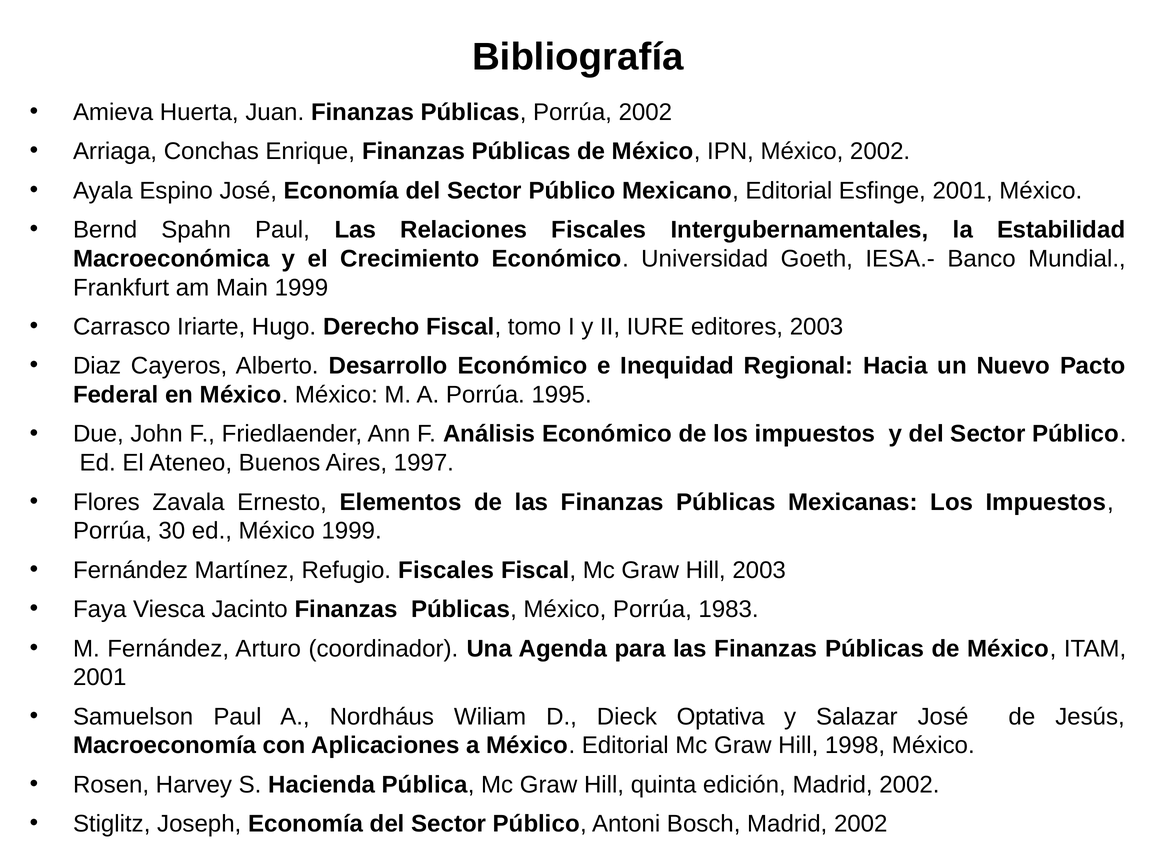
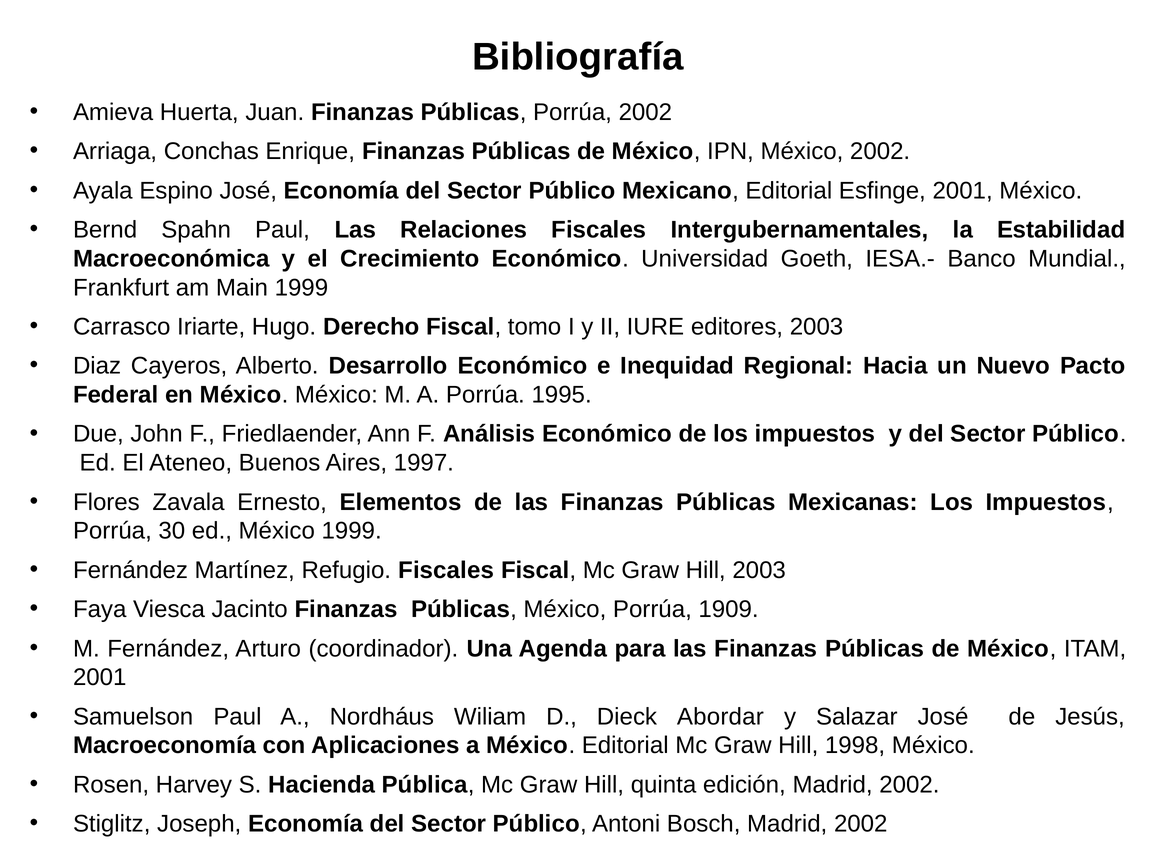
1983: 1983 -> 1909 (729, 609)
Optativa: Optativa -> Abordar (720, 717)
